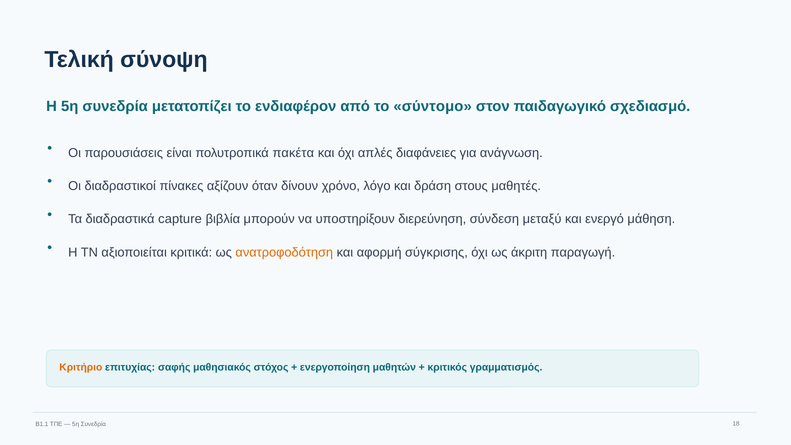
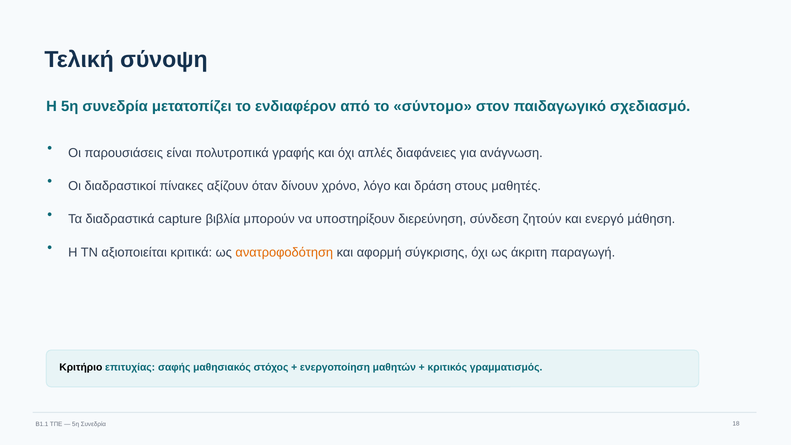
πακέτα: πακέτα -> γραφής (293, 153)
μεταξύ: μεταξύ -> ζητούν (542, 219)
Κριτήριο colour: orange -> black (81, 367)
